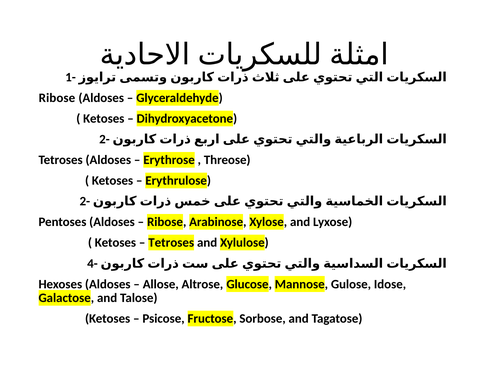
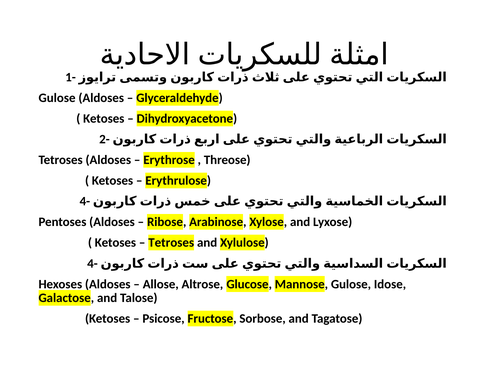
Ribose: Ribose -> Gulose (57, 98)
2-: 2- -> 4- (85, 202)
